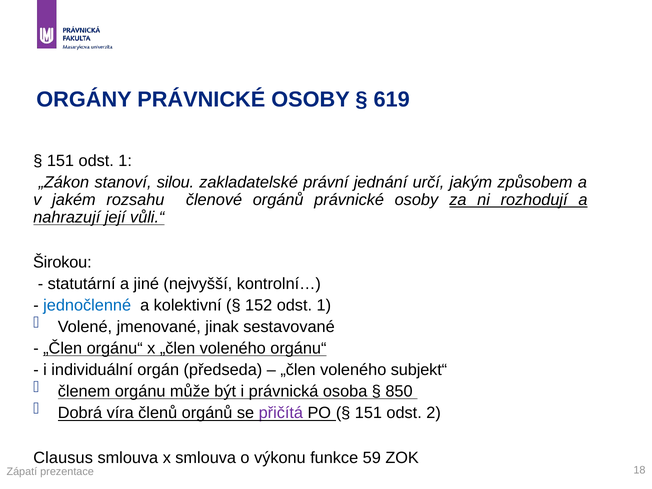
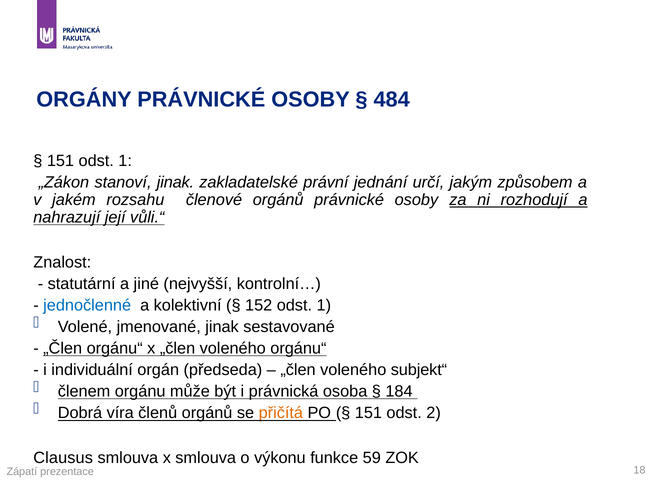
619: 619 -> 484 (392, 99)
stanoví silou: silou -> jinak (175, 182)
Širokou: Širokou -> Znalost (62, 263)
850: 850 -> 184 (399, 392)
přičítá colour: purple -> orange (281, 413)
